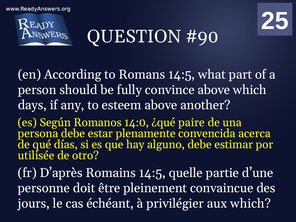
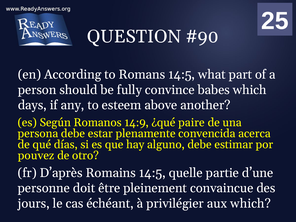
convince above: above -> babes (214, 90)
14:0: 14:0 -> 14:9 (137, 122)
utilisée: utilisée -> pouvez (36, 156)
